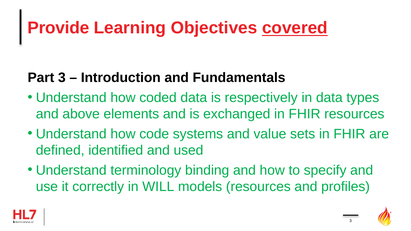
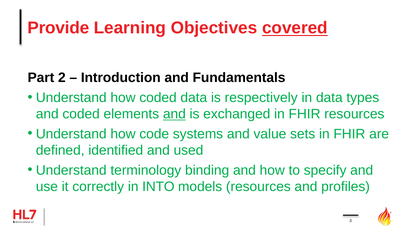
Part 3: 3 -> 2 (62, 78)
and above: above -> coded (81, 114)
and underline: none -> present (174, 114)
WILL: WILL -> INTO (158, 187)
